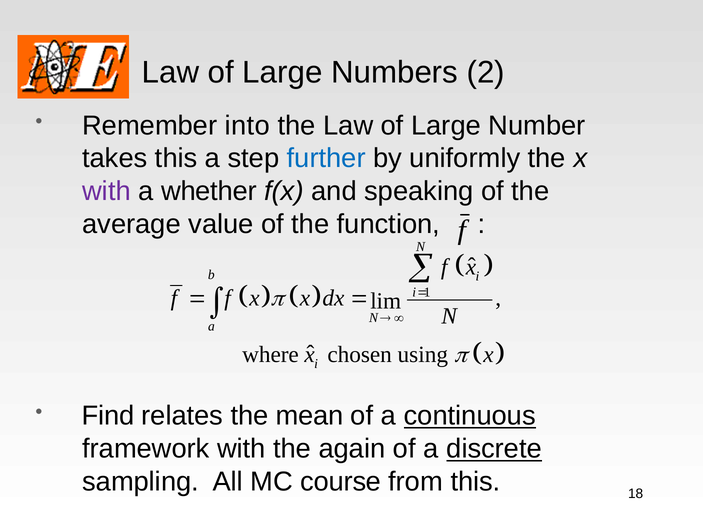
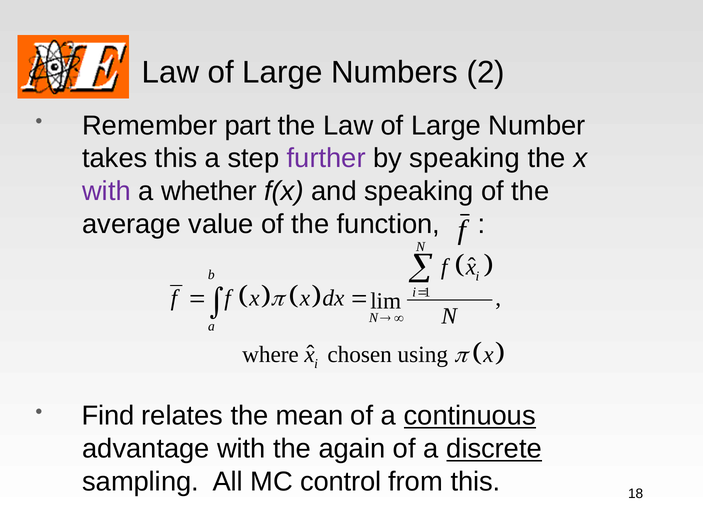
into: into -> part (248, 125)
further colour: blue -> purple (326, 158)
by uniformly: uniformly -> speaking (465, 158)
framework: framework -> advantage (146, 448)
course: course -> control (341, 481)
